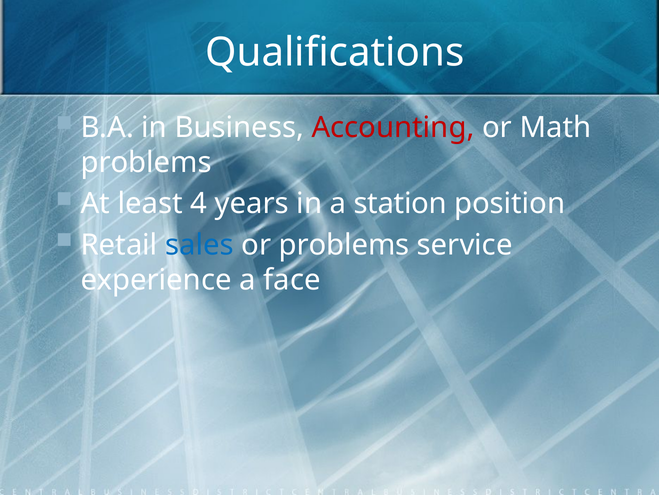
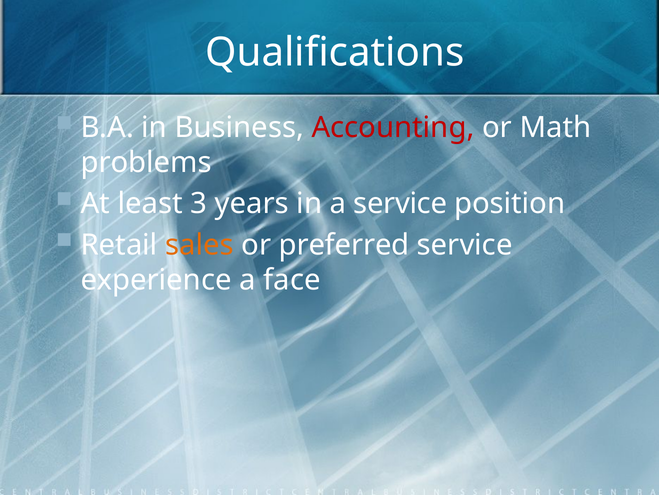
4: 4 -> 3 (199, 203)
a station: station -> service (400, 203)
sales colour: blue -> orange (199, 244)
or problems: problems -> preferred (344, 244)
